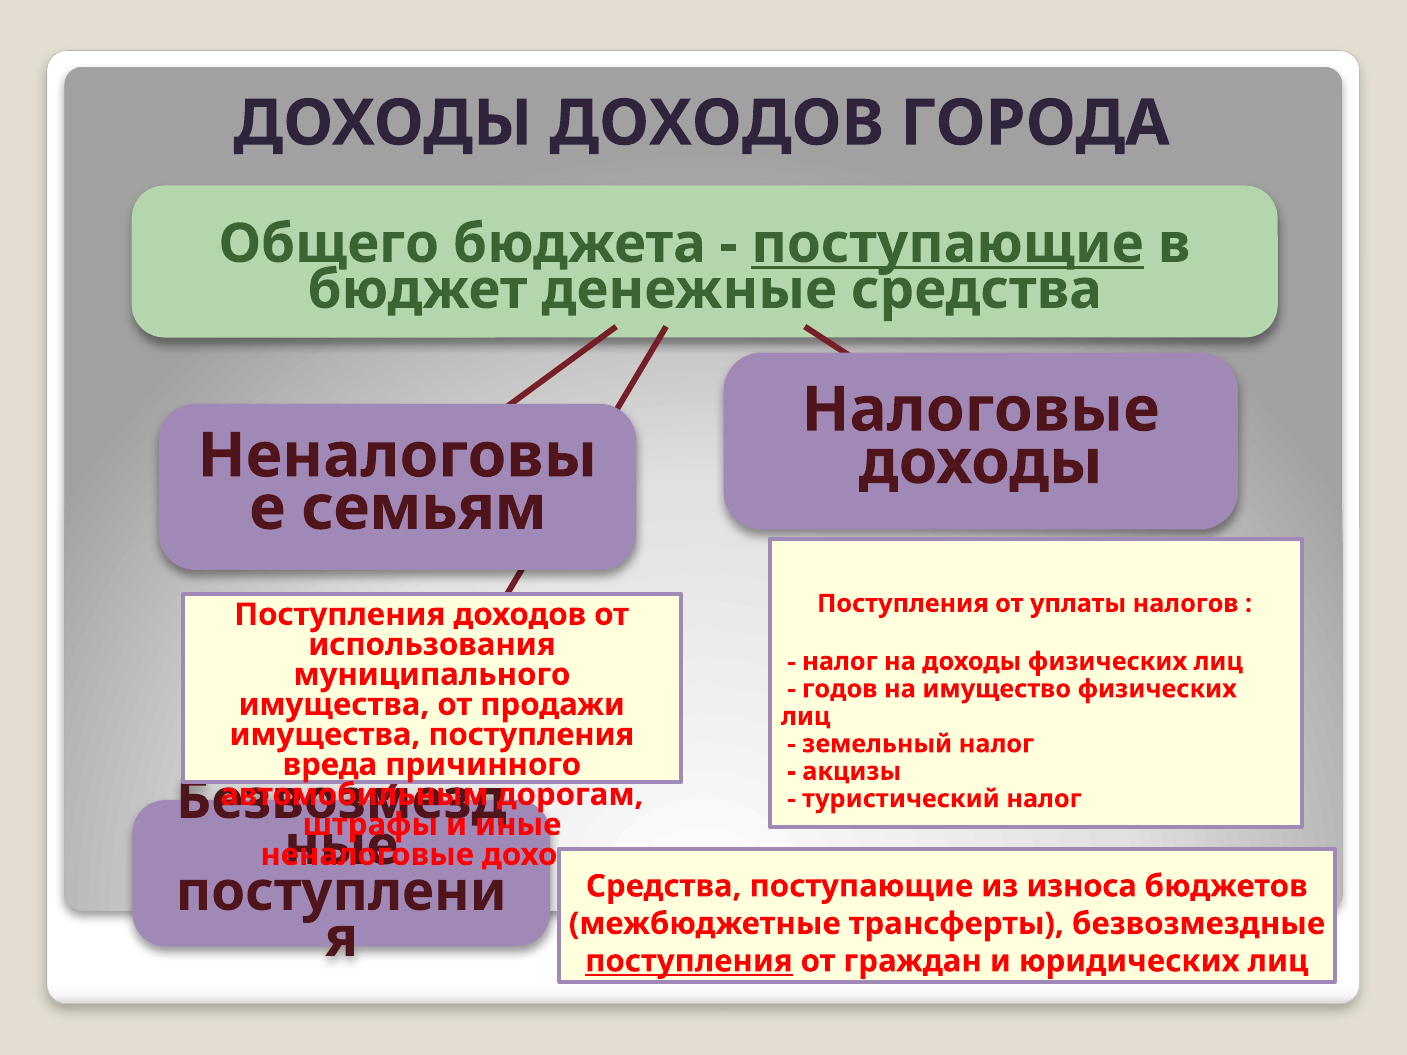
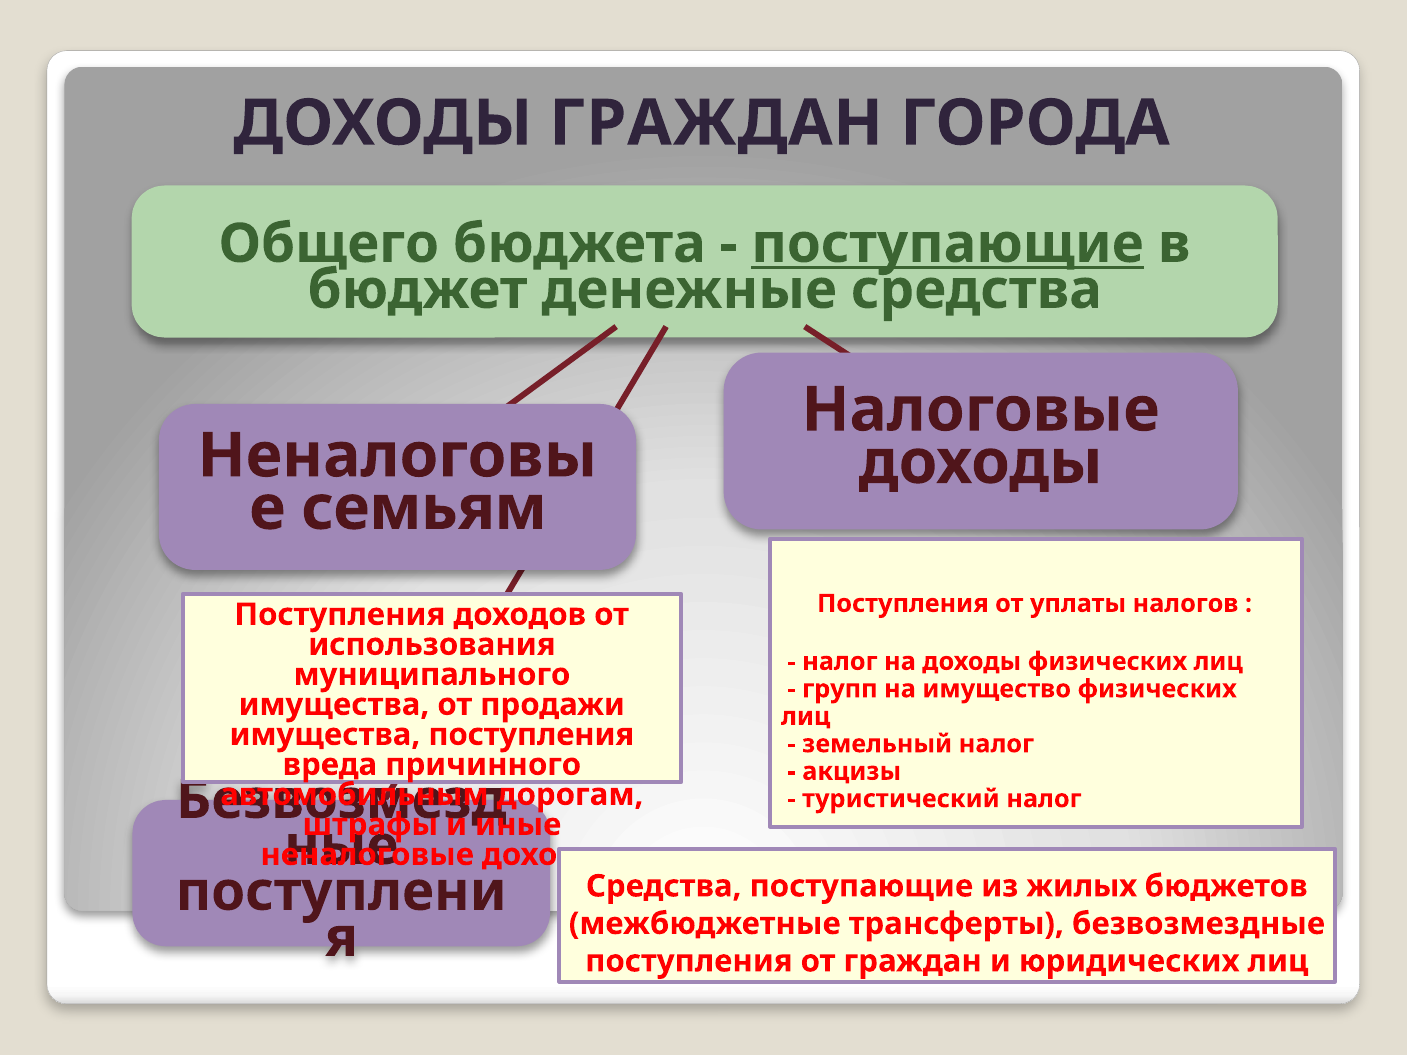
ДОХОДЫ ДОХОДОВ: ДОХОДОВ -> ГРАЖДАН (716, 123)
годов: годов -> групп (840, 689)
износа: износа -> жилых (1082, 886)
поступления underline: present -> none (689, 961)
